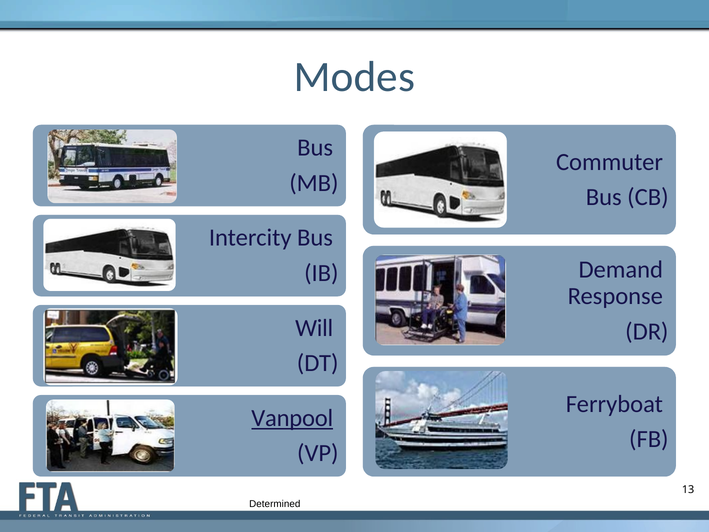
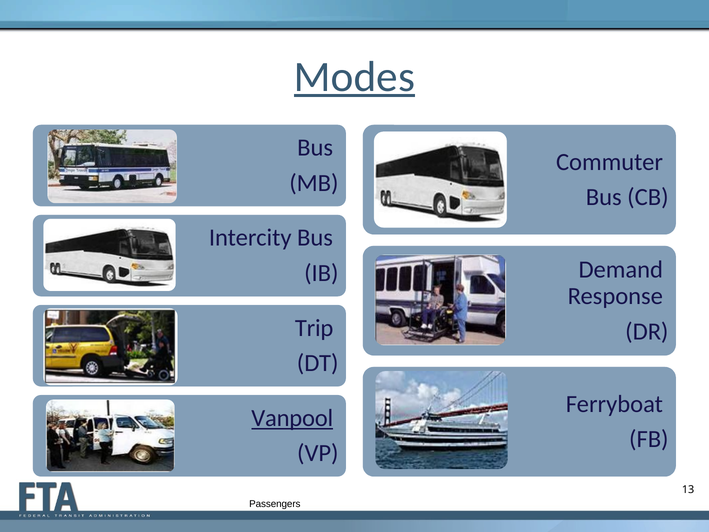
Modes underline: none -> present (354, 77)
Will: Will -> Trip (314, 328)
Determined: Determined -> Passengers (275, 504)
